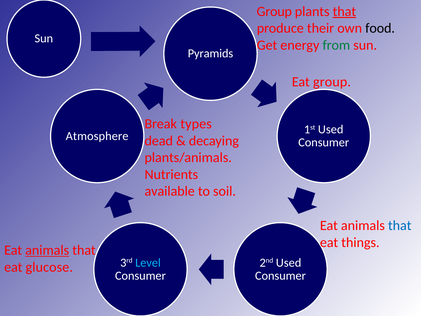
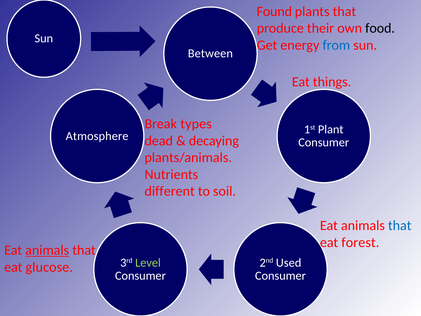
Group: Group -> Found (274, 11)
that underline: present -> none (344, 11)
from colour: green -> blue (336, 45)
Pyramids: Pyramids -> Between (210, 54)
Eat group: group -> things (332, 82)
1st Used: Used -> Plant (331, 129)
available: available -> different (170, 191)
things: things -> forest (360, 242)
Level colour: light blue -> light green (148, 262)
